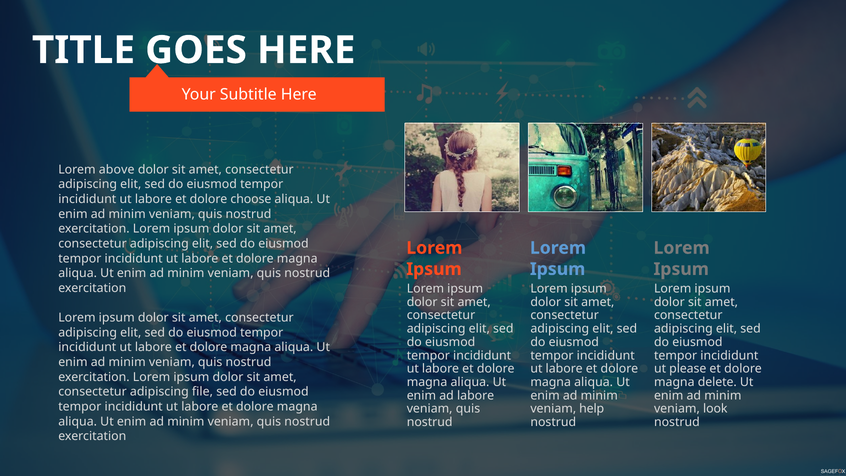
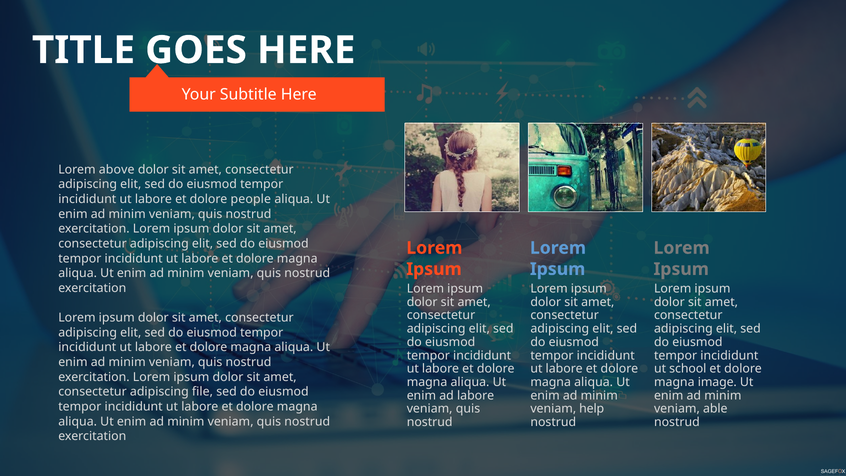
choose: choose -> people (251, 199)
please: please -> school (688, 369)
delete: delete -> image (717, 382)
look: look -> able (715, 409)
